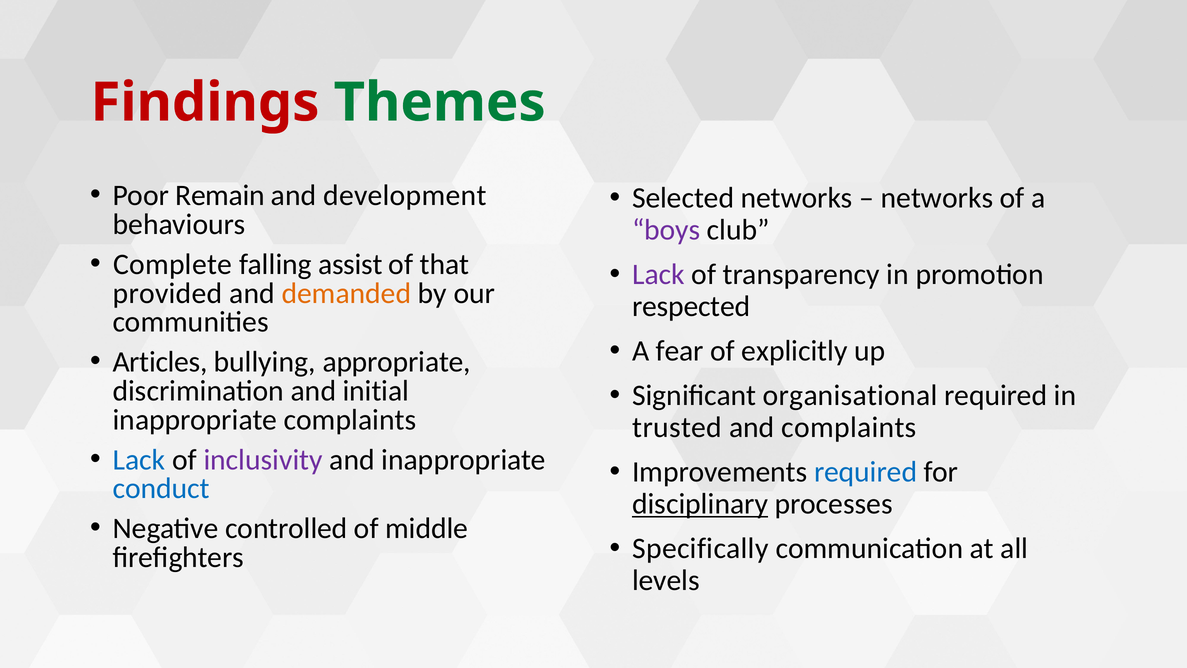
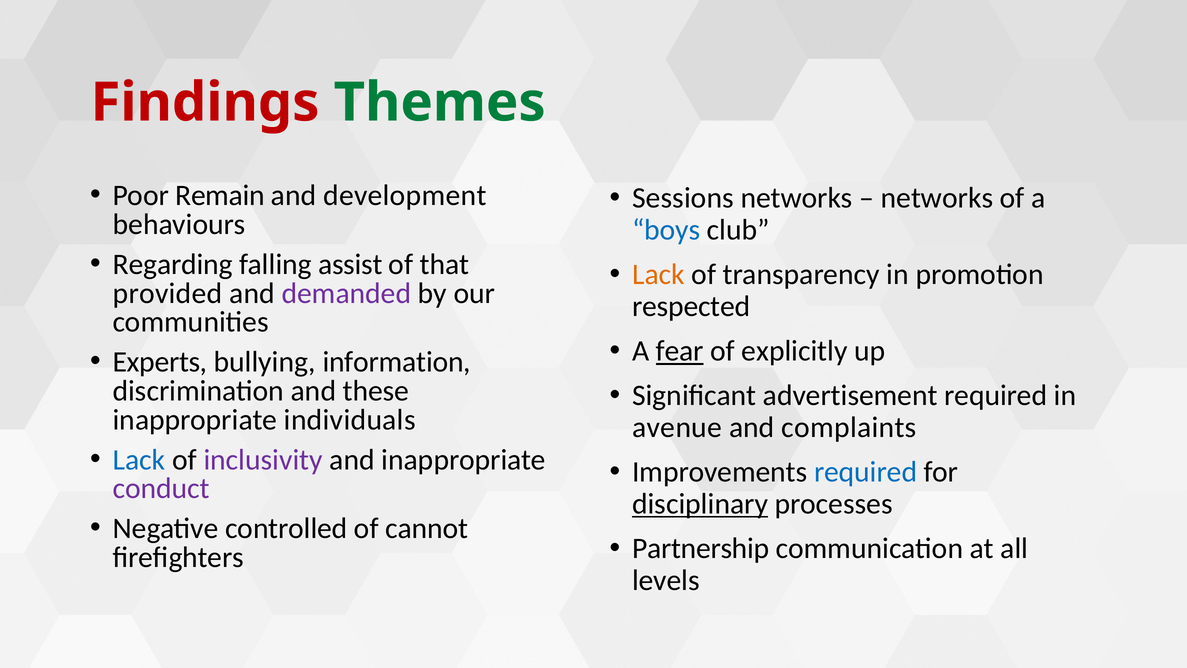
Selected: Selected -> Sessions (683, 198)
boys colour: purple -> blue (666, 230)
Complete: Complete -> Regarding (173, 264)
Lack colour: purple -> orange (658, 274)
demanded colour: orange -> purple (346, 293)
fear underline: none -> present (680, 351)
Articles: Articles -> Experts (160, 362)
appropriate: appropriate -> information (397, 362)
initial: initial -> these (376, 391)
organisational: organisational -> advertisement (850, 395)
inappropriate complaints: complaints -> individuals (350, 420)
trusted: trusted -> avenue (677, 427)
conduct colour: blue -> purple (161, 488)
middle: middle -> cannot (427, 528)
Specifically: Specifically -> Partnership (701, 548)
